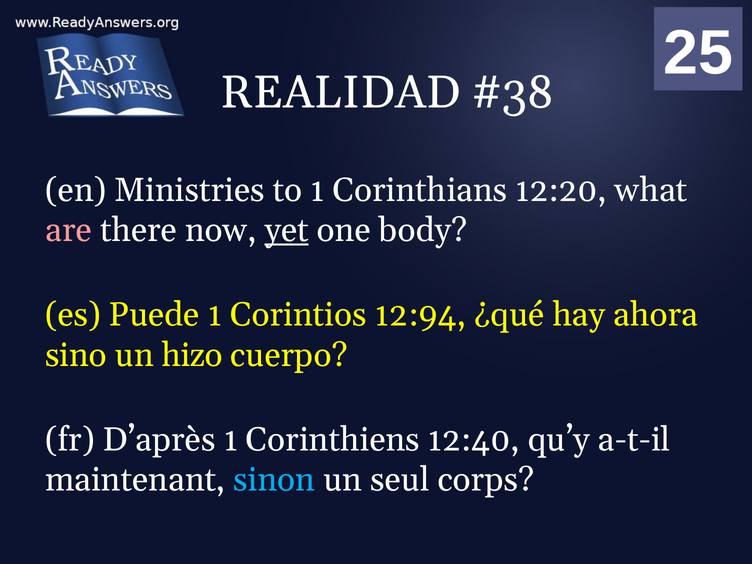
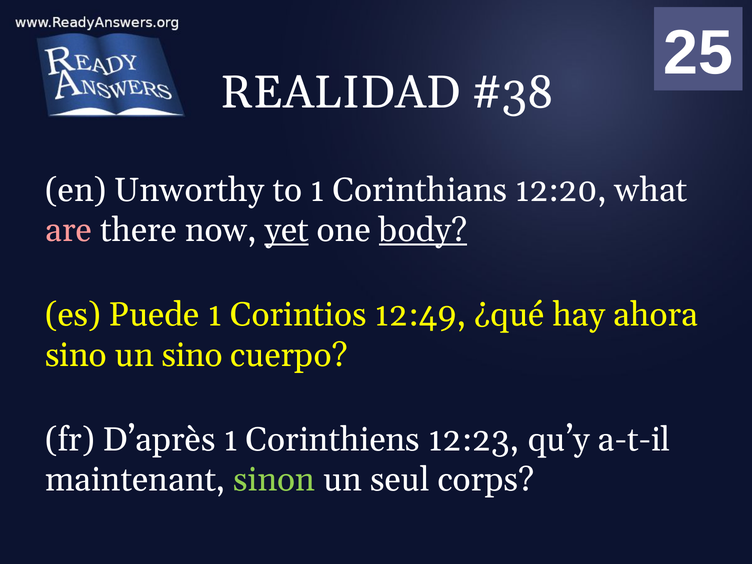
Ministries: Ministries -> Unworthy (189, 190)
body underline: none -> present (423, 230)
12:94: 12:94 -> 12:49 (420, 315)
un hizo: hizo -> sino (192, 355)
12:40: 12:40 -> 12:23 (474, 440)
sinon colour: light blue -> light green (274, 480)
